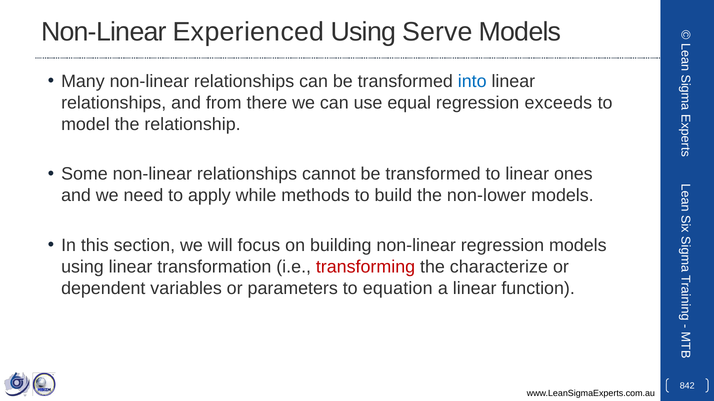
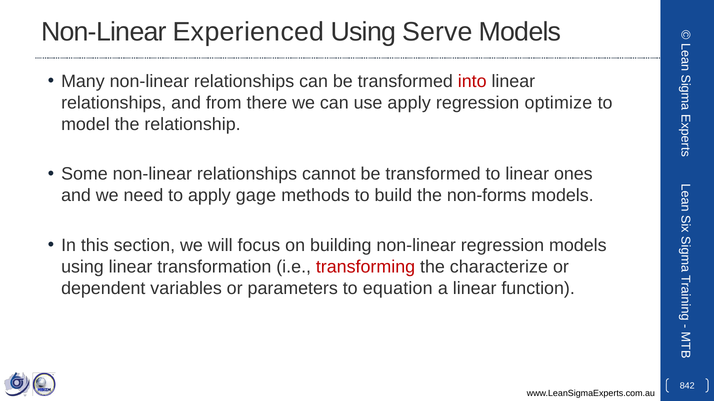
into colour: blue -> red (472, 82)
use equal: equal -> apply (409, 103)
exceeds: exceeds -> optimize (558, 103)
while: while -> gage (256, 196)
non-lower: non-lower -> non-forms (487, 196)
